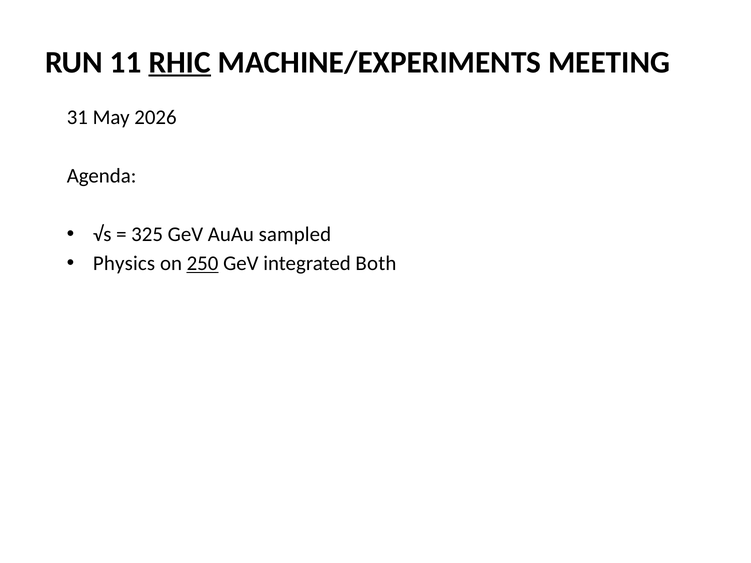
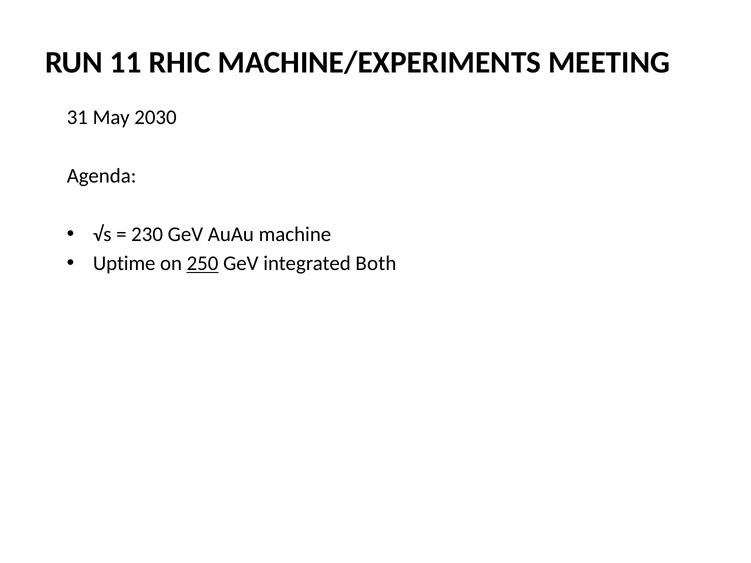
RHIC underline: present -> none (180, 62)
2026: 2026 -> 2030 (155, 118)
325: 325 -> 230 (147, 234)
sampled: sampled -> machine (295, 234)
Physics: Physics -> Uptime (124, 264)
